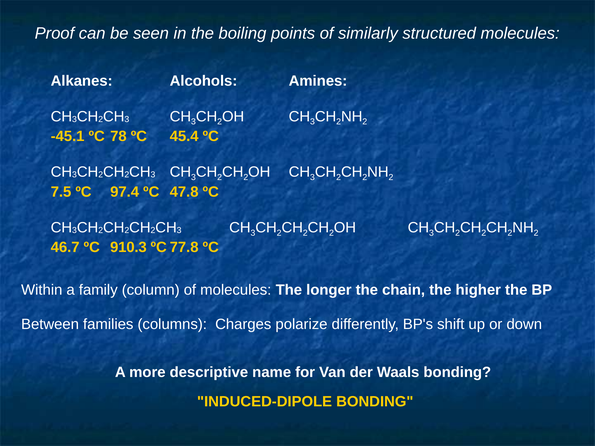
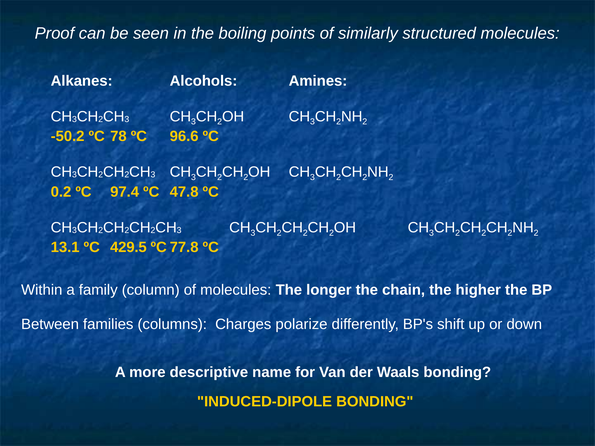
-45.1: -45.1 -> -50.2 (68, 136)
45.4: 45.4 -> 96.6 (184, 136)
7.5: 7.5 -> 0.2 (61, 192)
46.7: 46.7 -> 13.1 (65, 247)
910.3: 910.3 -> 429.5 (128, 247)
